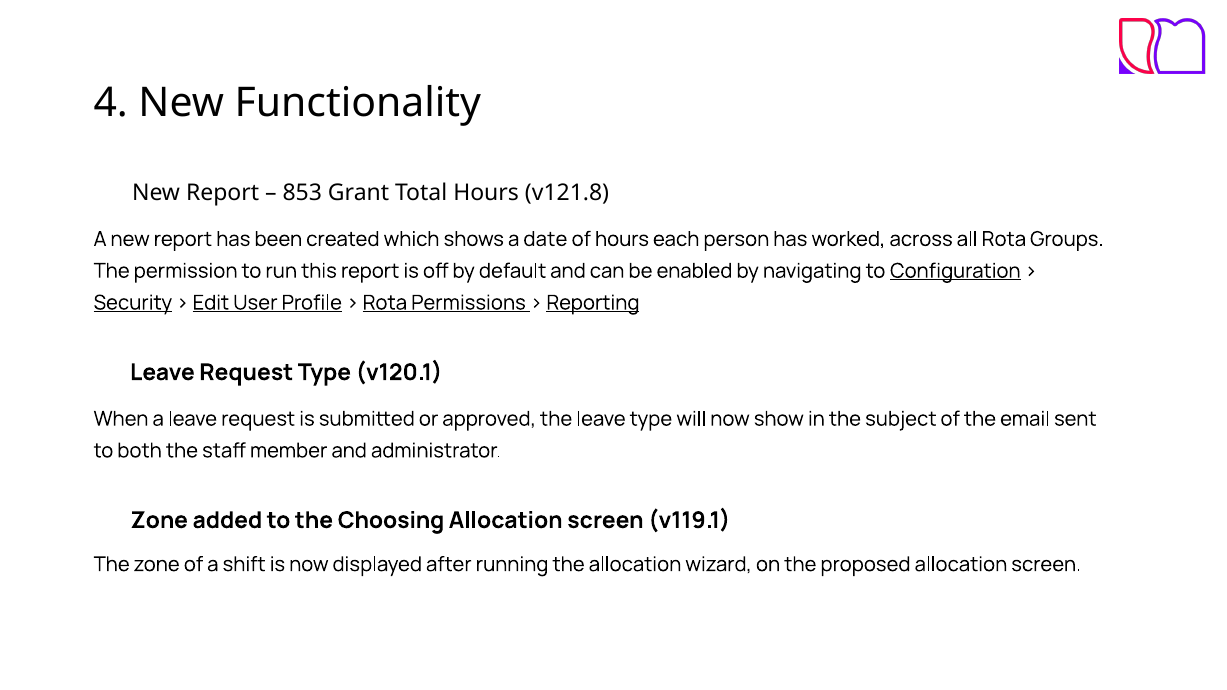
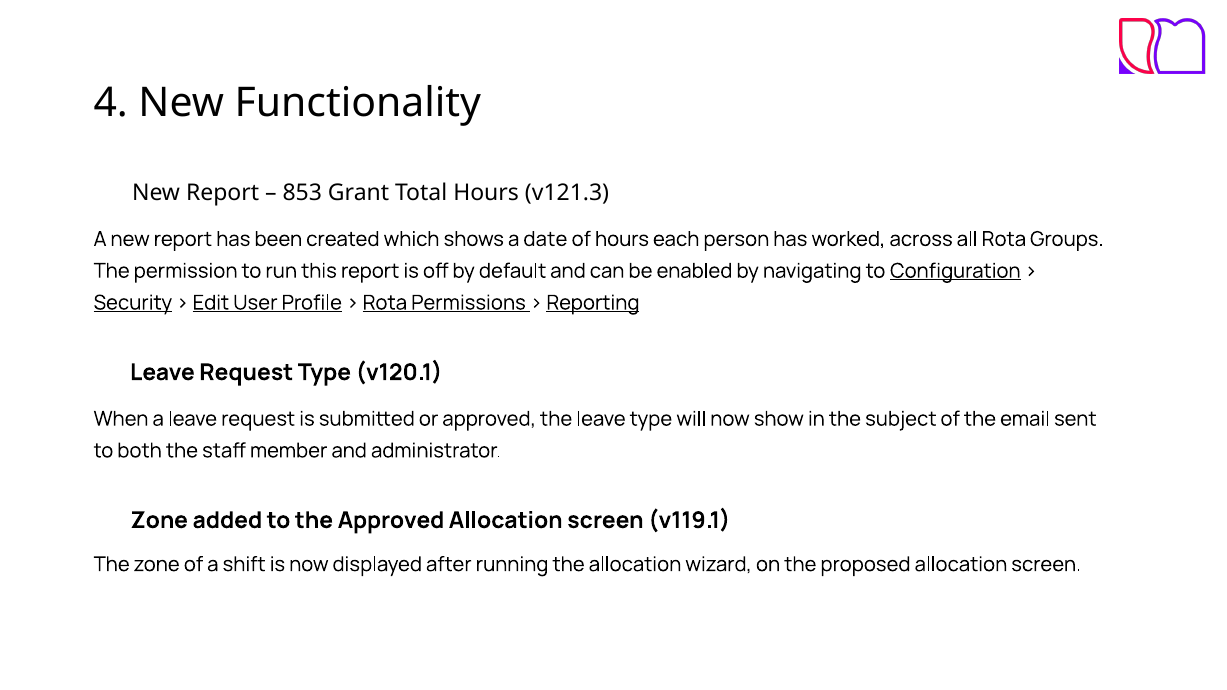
v121.8: v121.8 -> v121.3 (567, 193)
the Choosing: Choosing -> Approved (391, 520)
